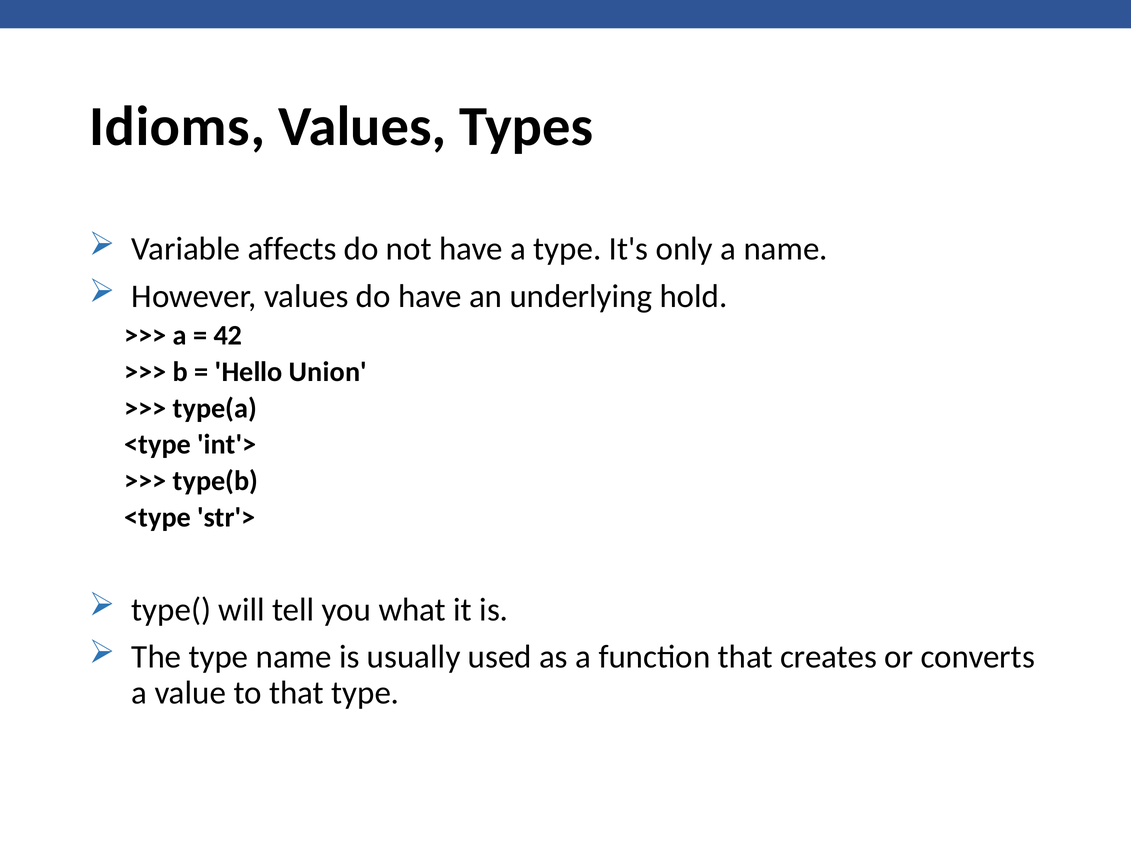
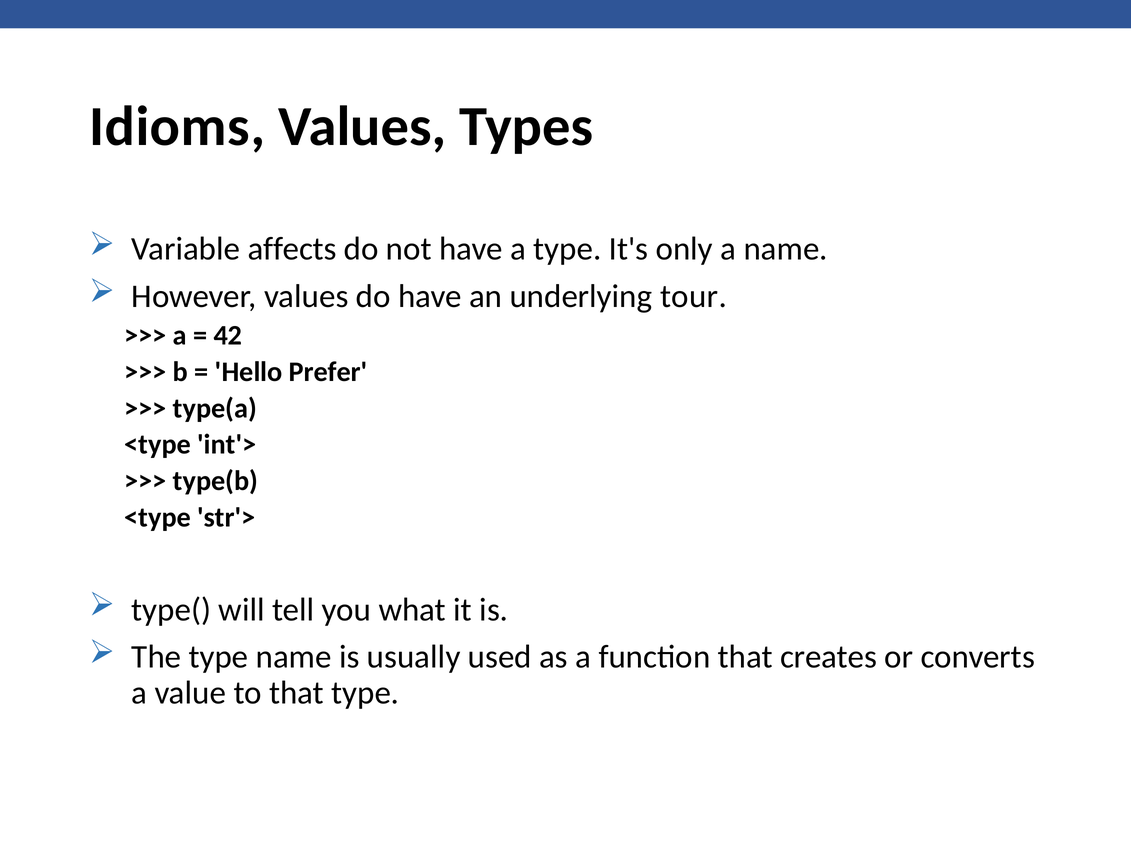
hold: hold -> tour (693, 296)
Union: Union -> Prefer (328, 372)
